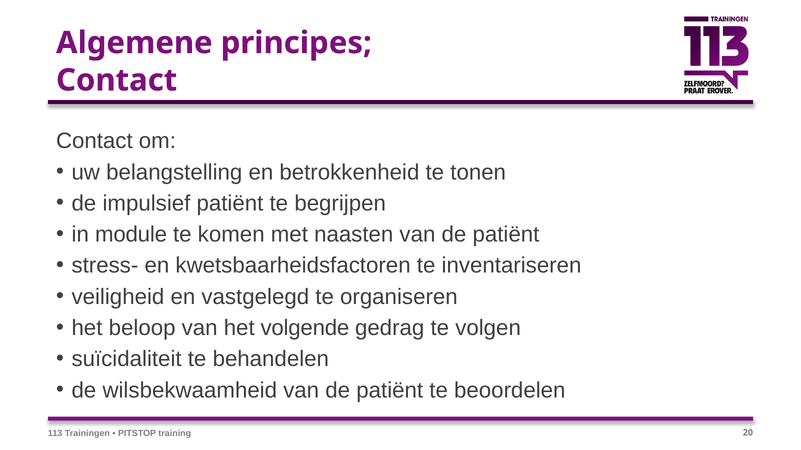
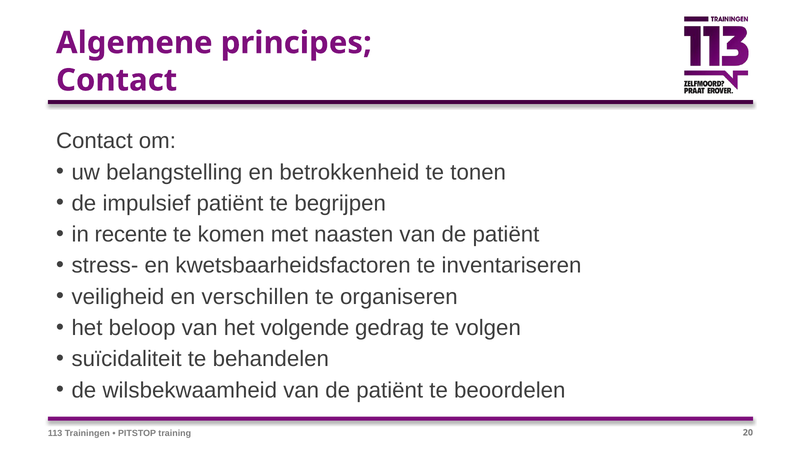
module: module -> recente (131, 235)
vastgelegd: vastgelegd -> verschillen (255, 297)
